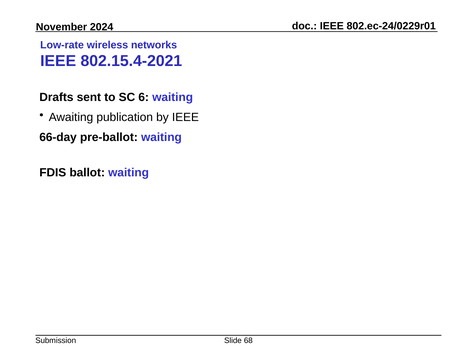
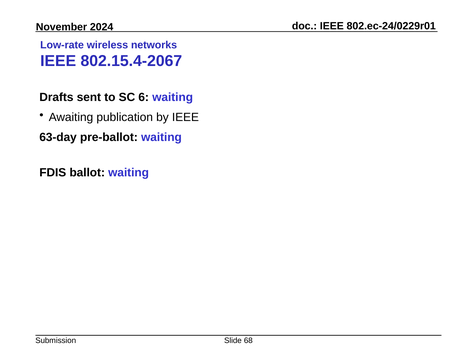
802.15.4-2021: 802.15.4-2021 -> 802.15.4-2067 (131, 61)
66-day: 66-day -> 63-day (58, 137)
